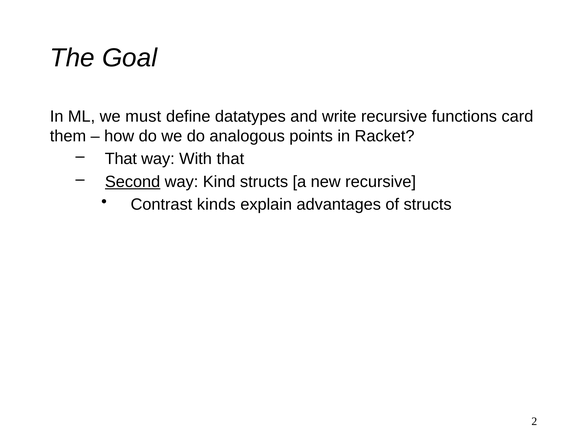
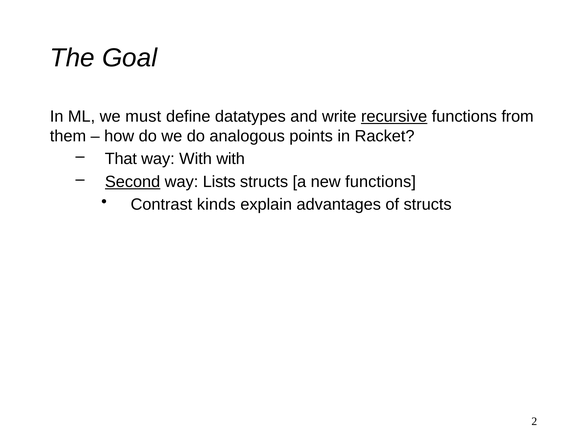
recursive underline: none -> present (394, 117)
card: card -> from (518, 117)
With that: that -> with (231, 159)
Kind: Kind -> Lists (219, 182)
new recursive: recursive -> functions (381, 182)
